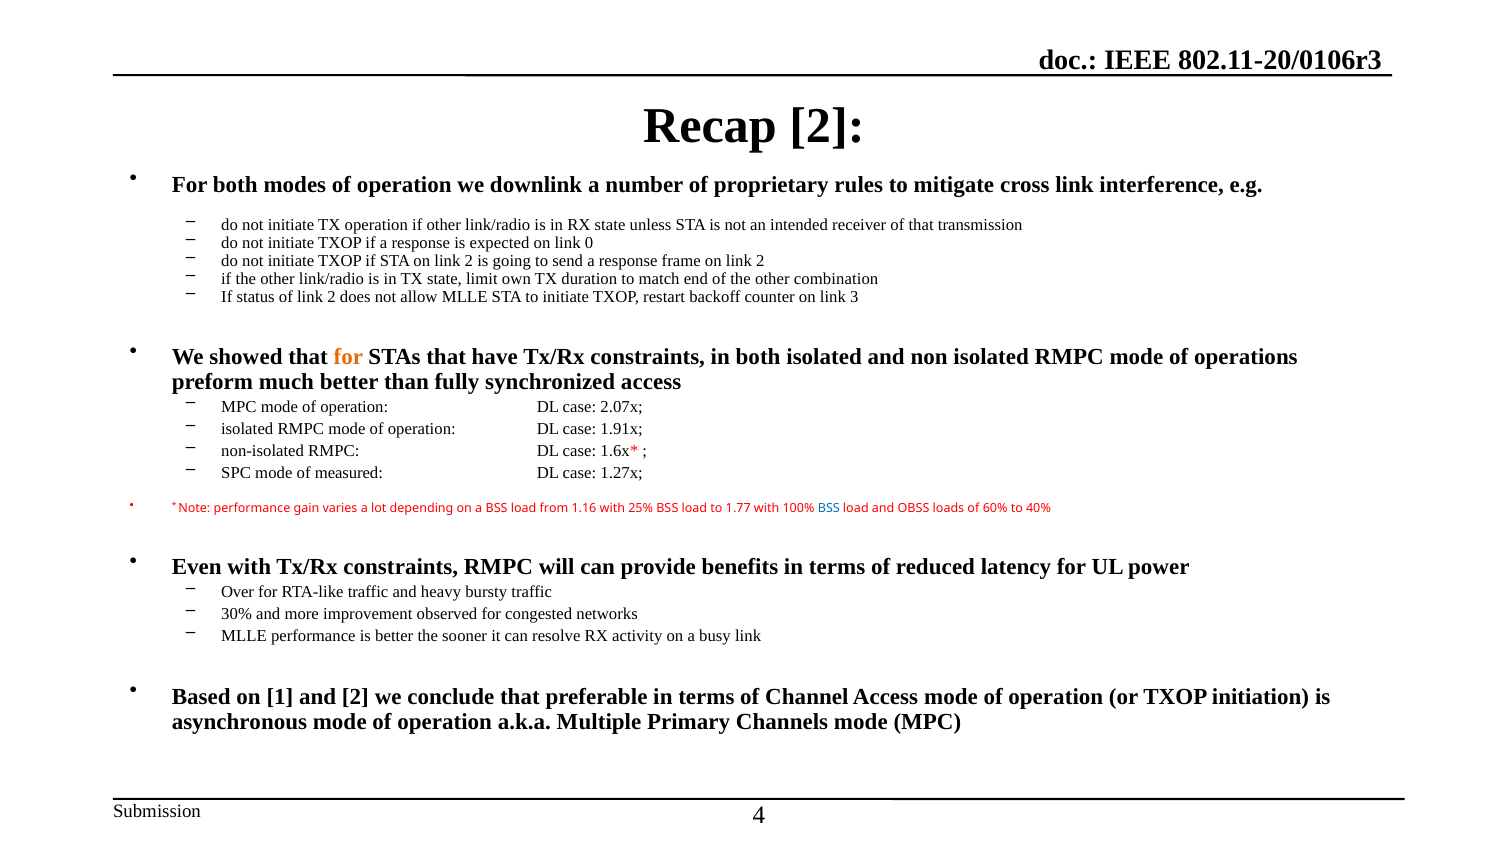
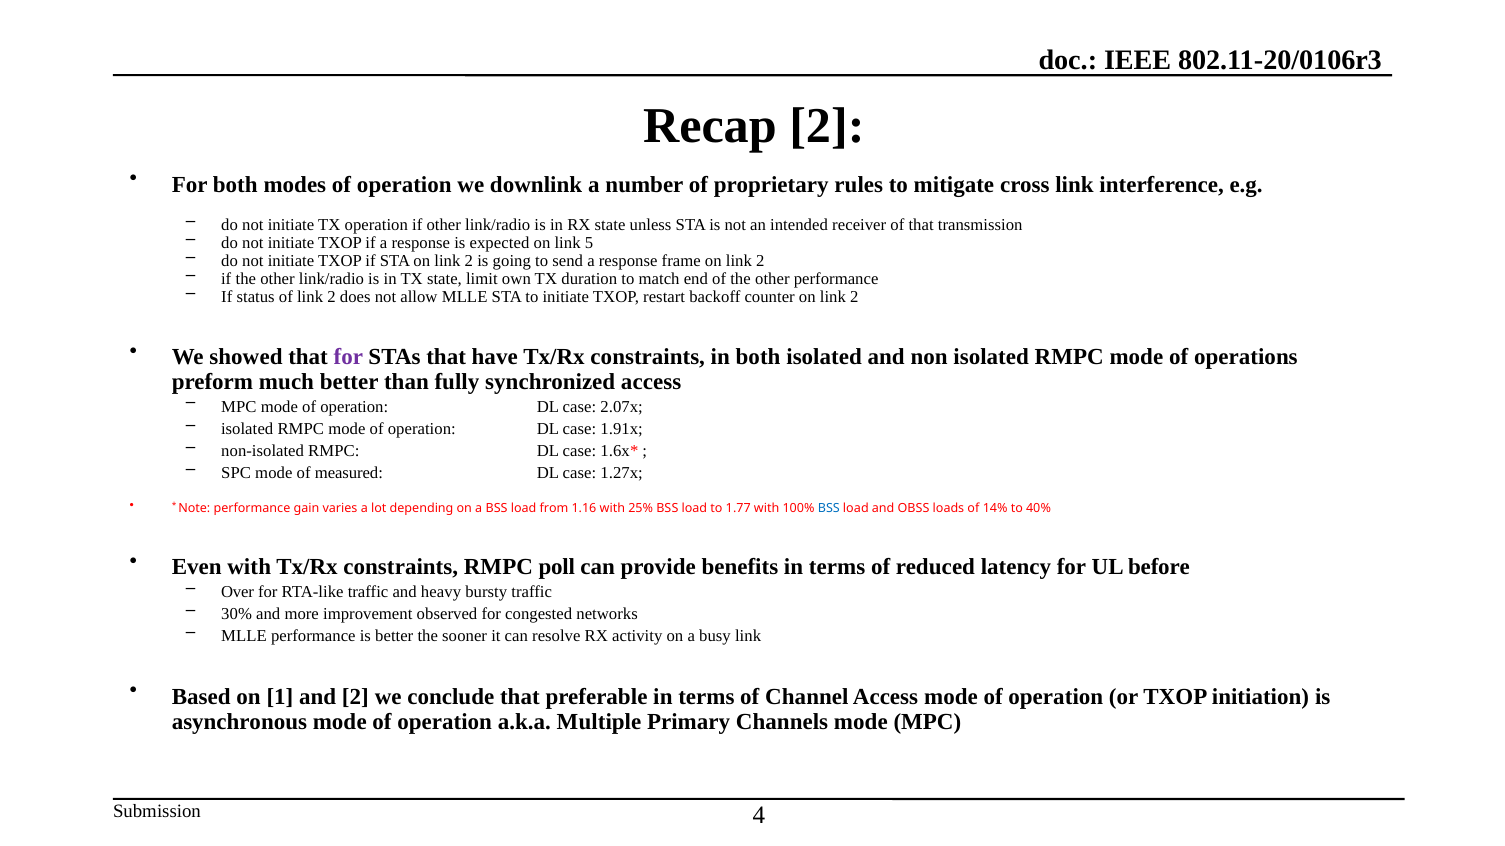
0: 0 -> 5 (589, 243)
other combination: combination -> performance (836, 279)
counter on link 3: 3 -> 2 (854, 297)
for colour: orange -> purple (348, 358)
60%: 60% -> 14% (995, 509)
will: will -> poll (557, 568)
power: power -> before (1159, 568)
